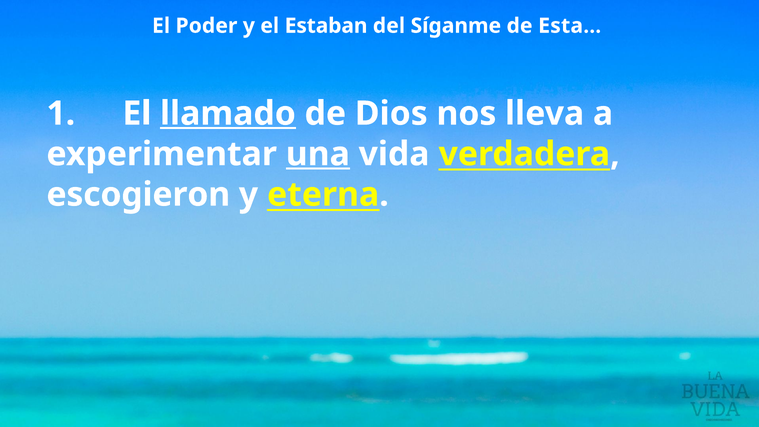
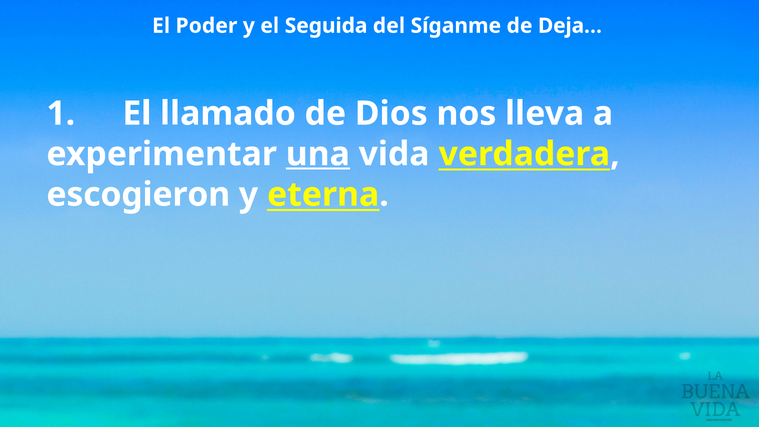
Estaban: Estaban -> Seguida (326, 26)
Esta…: Esta… -> Deja… (570, 26)
llamado underline: present -> none (228, 114)
